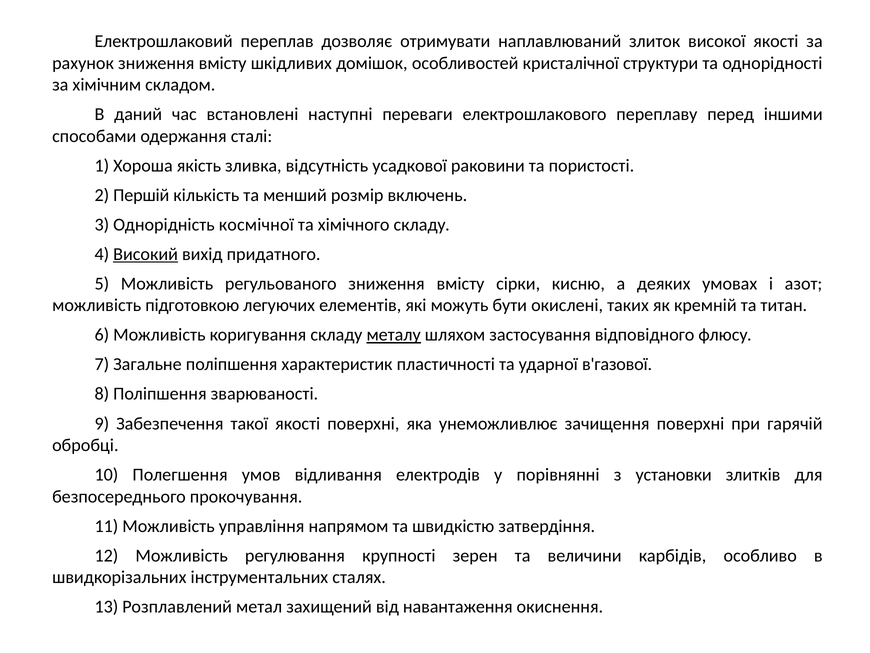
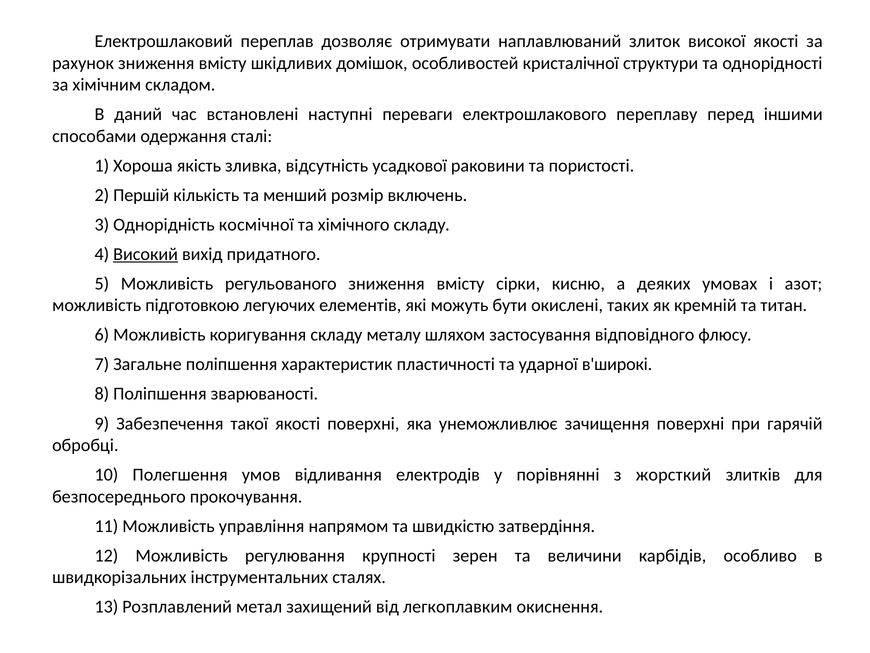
металу underline: present -> none (394, 335)
в'газової: в'газової -> в'широкі (617, 364)
установки: установки -> жорсткий (674, 474)
навантаження: навантаження -> легкоплавким (458, 606)
